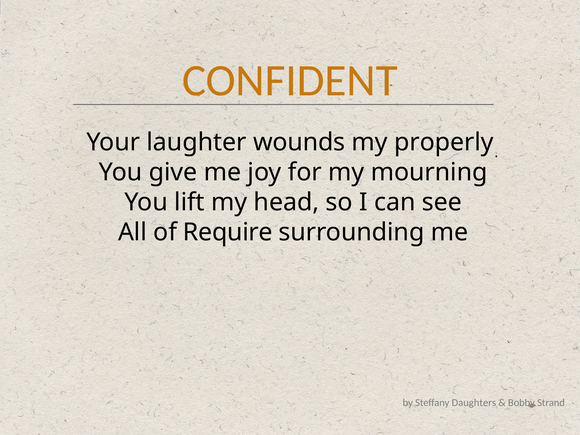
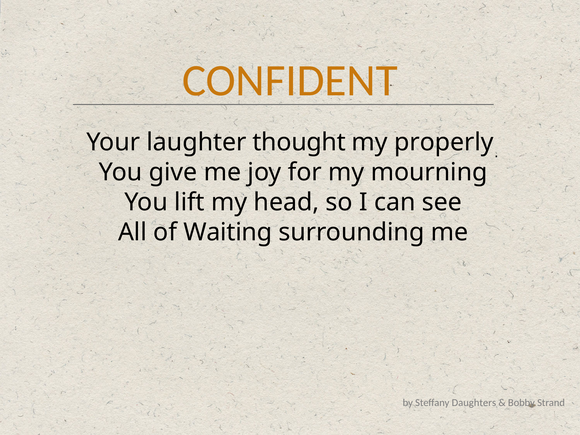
wounds: wounds -> thought (299, 142)
Require: Require -> Waiting (228, 232)
